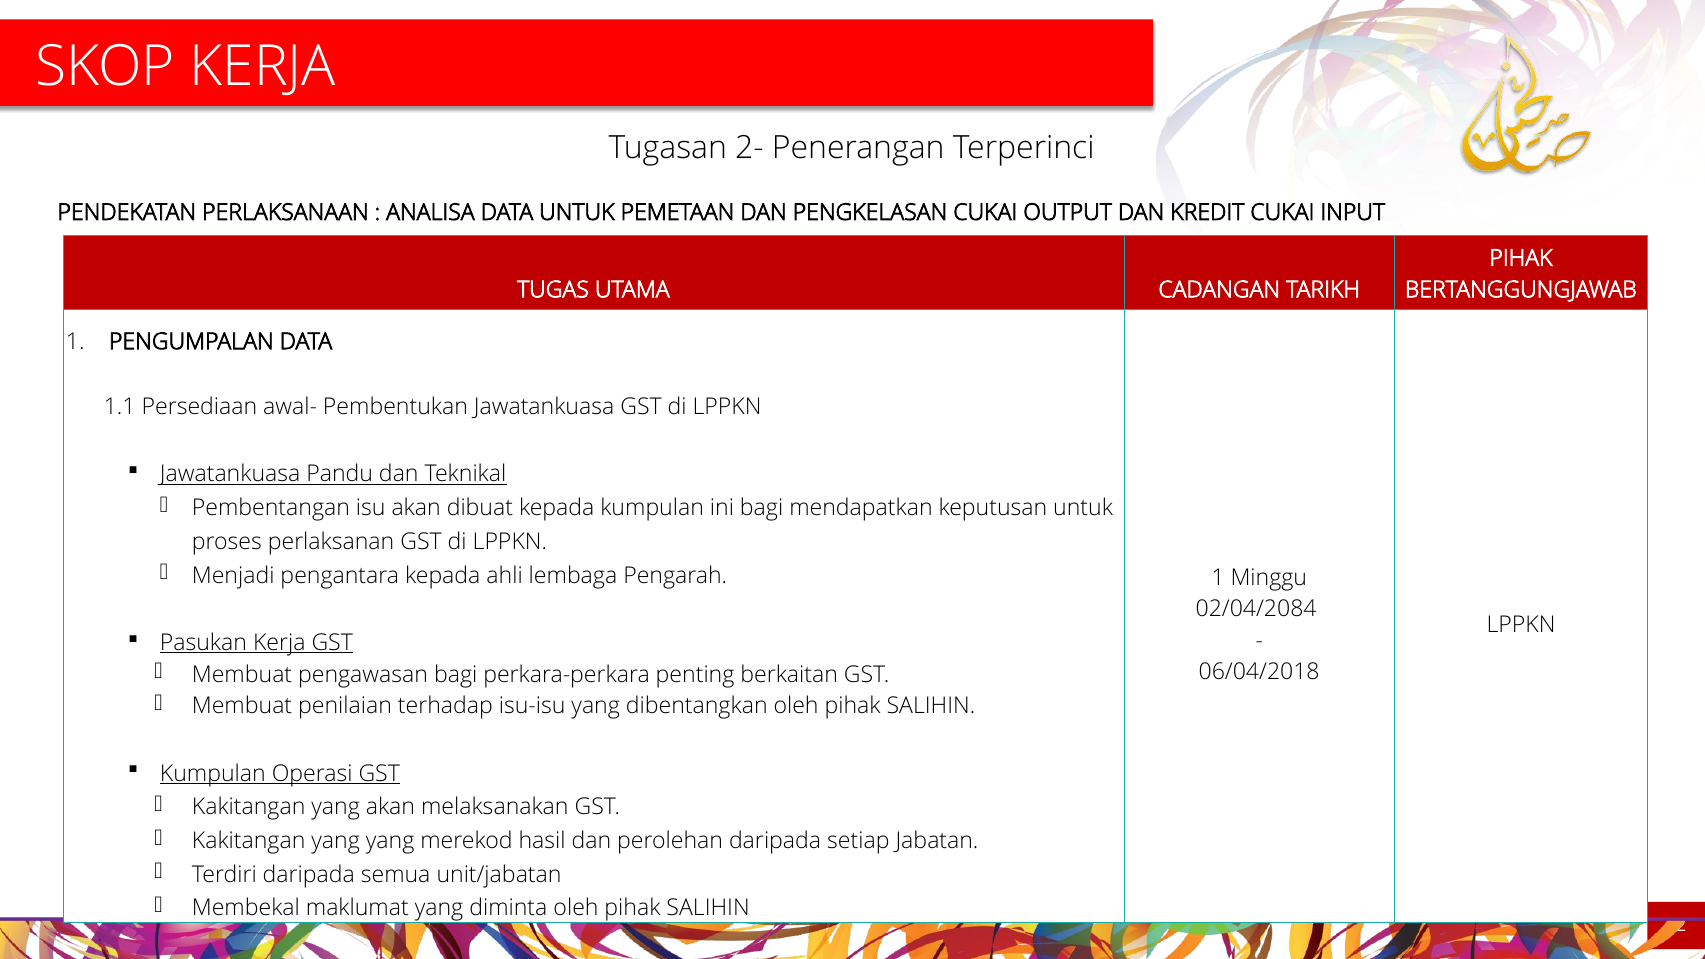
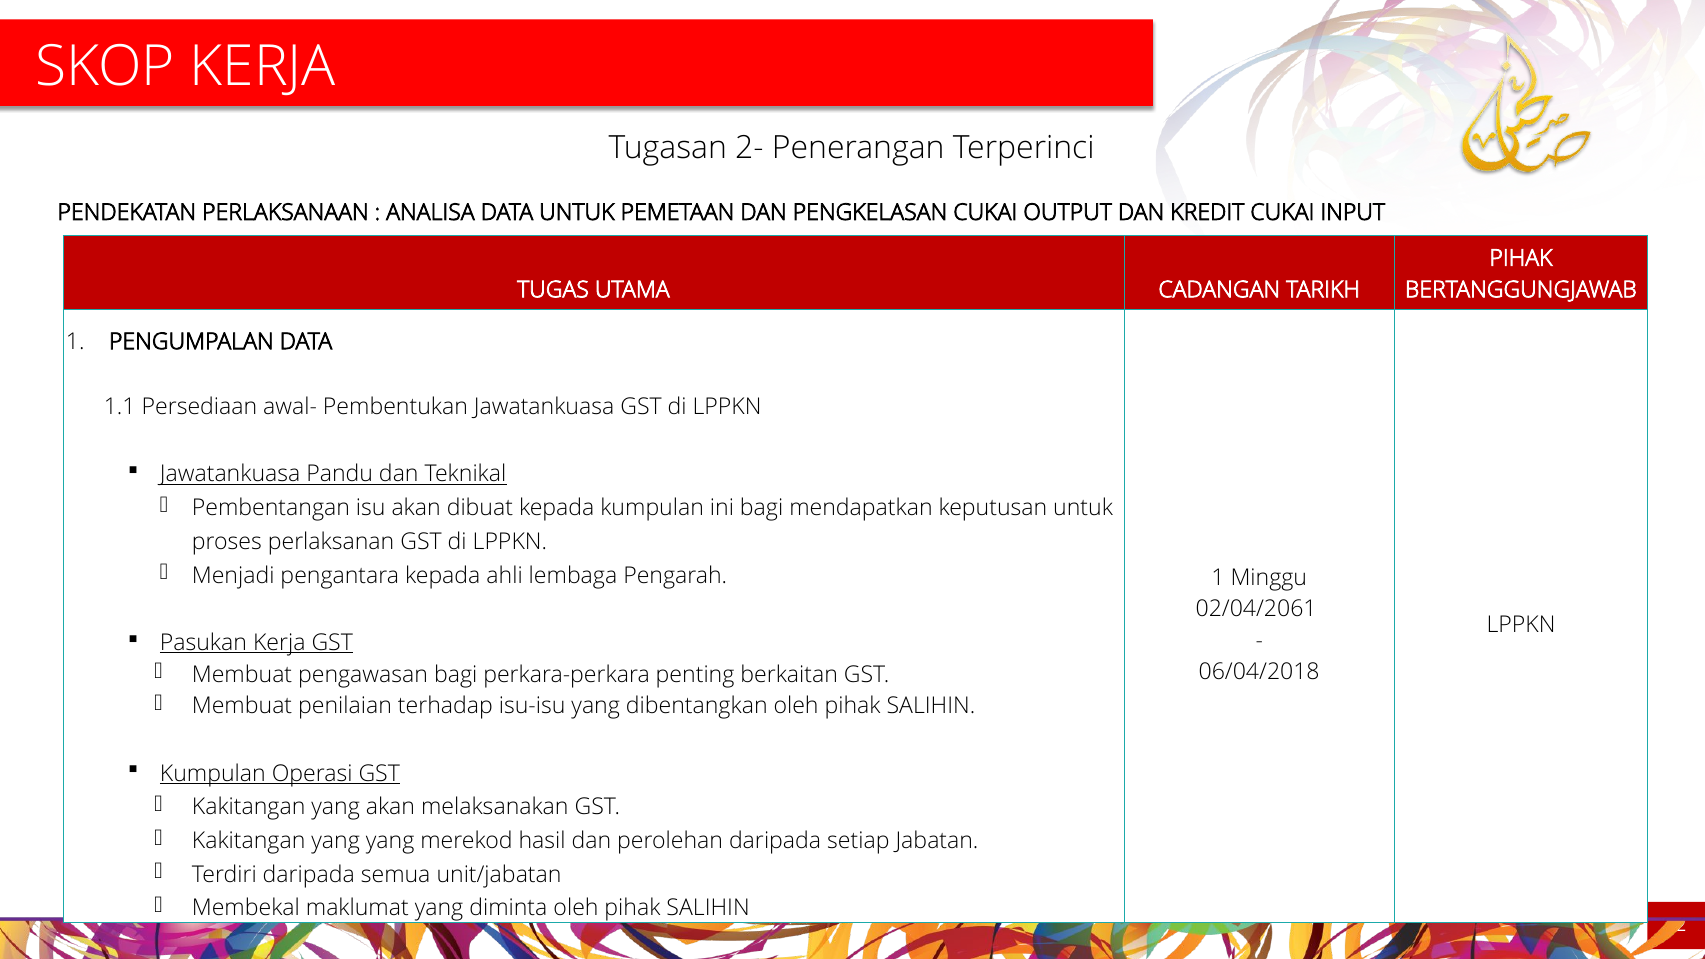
02/04/2084: 02/04/2084 -> 02/04/2061 (1256, 609)
